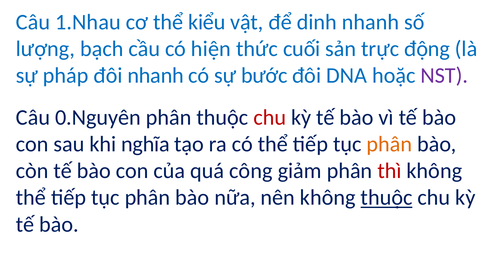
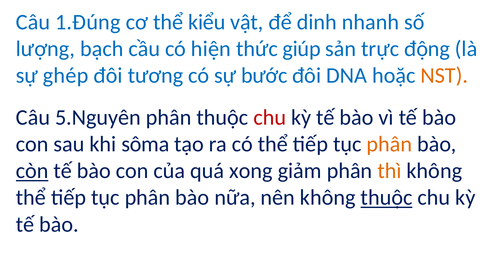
1.Nhau: 1.Nhau -> 1.Đúng (88, 22)
cuối: cuối -> giúp (302, 49)
pháp: pháp -> ghép (66, 75)
đôi nhanh: nhanh -> tương (156, 75)
NST colour: purple -> orange (444, 75)
0.Nguyên: 0.Nguyên -> 5.Nguyên (98, 118)
nghĩa: nghĩa -> sôma (145, 144)
còn underline: none -> present (32, 171)
công: công -> xong (251, 171)
thì colour: red -> orange (389, 171)
